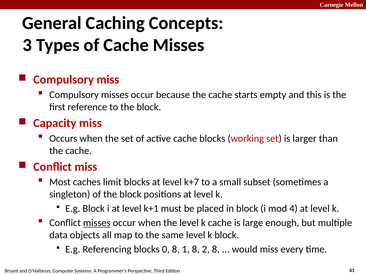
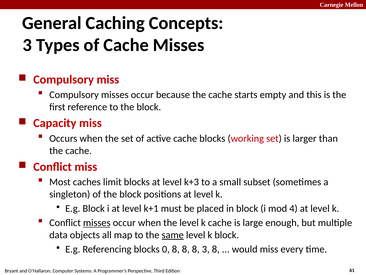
k+7: k+7 -> k+3 (192, 182)
same underline: none -> present (173, 235)
0 8 1: 1 -> 8 (186, 249)
8 2: 2 -> 3 (206, 249)
